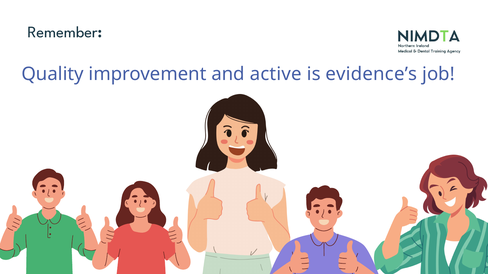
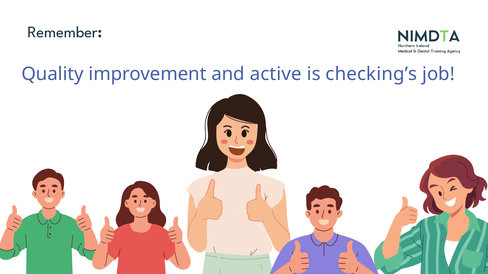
evidence’s: evidence’s -> checking’s (371, 74)
